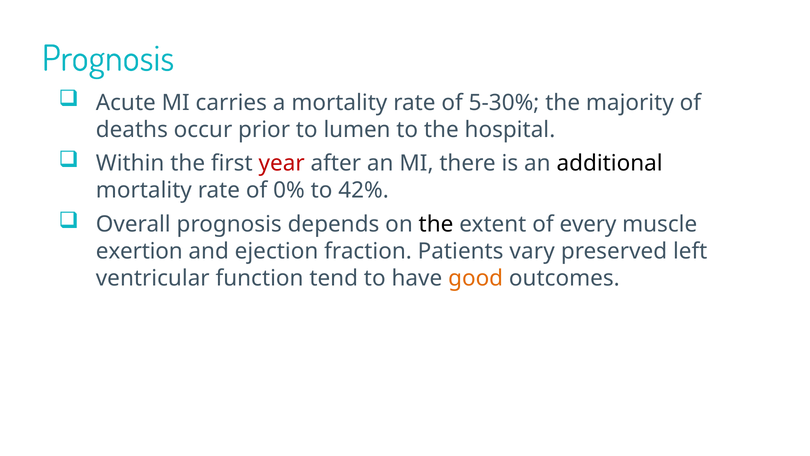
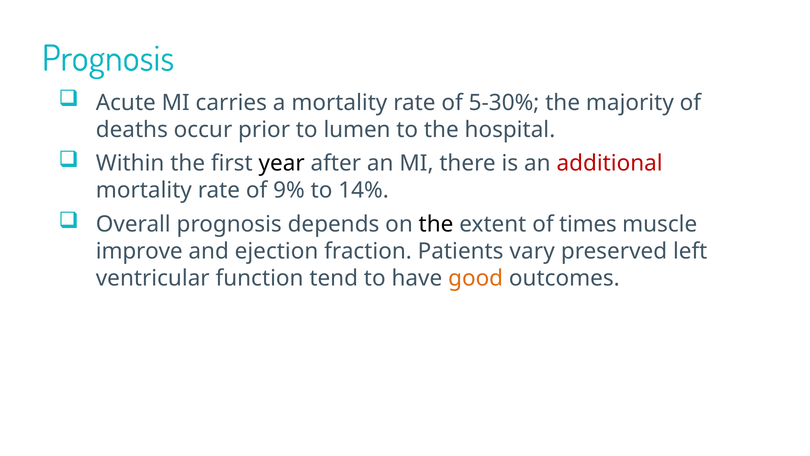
year colour: red -> black (282, 163)
additional colour: black -> red (610, 163)
0%: 0% -> 9% (289, 190)
42%: 42% -> 14% (364, 190)
every: every -> times (588, 224)
exertion: exertion -> improve (139, 251)
